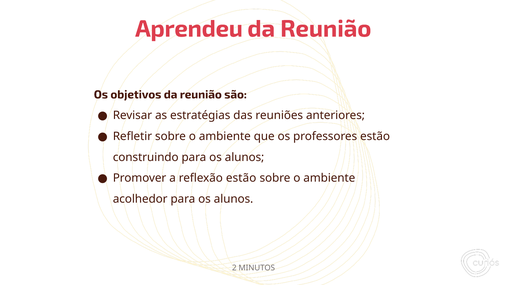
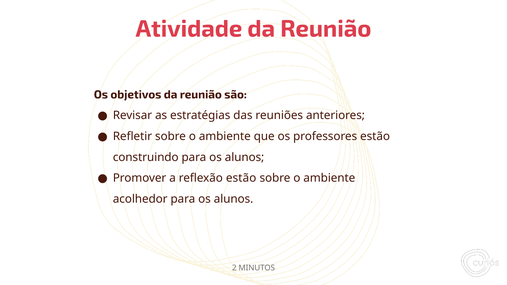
Aprendeu: Aprendeu -> Atividade (189, 29)
